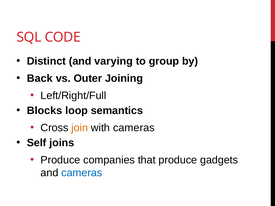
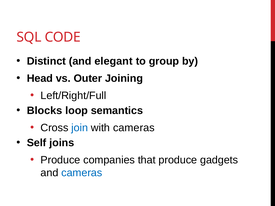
varying: varying -> elegant (114, 61)
Back: Back -> Head (40, 78)
join colour: orange -> blue (80, 128)
